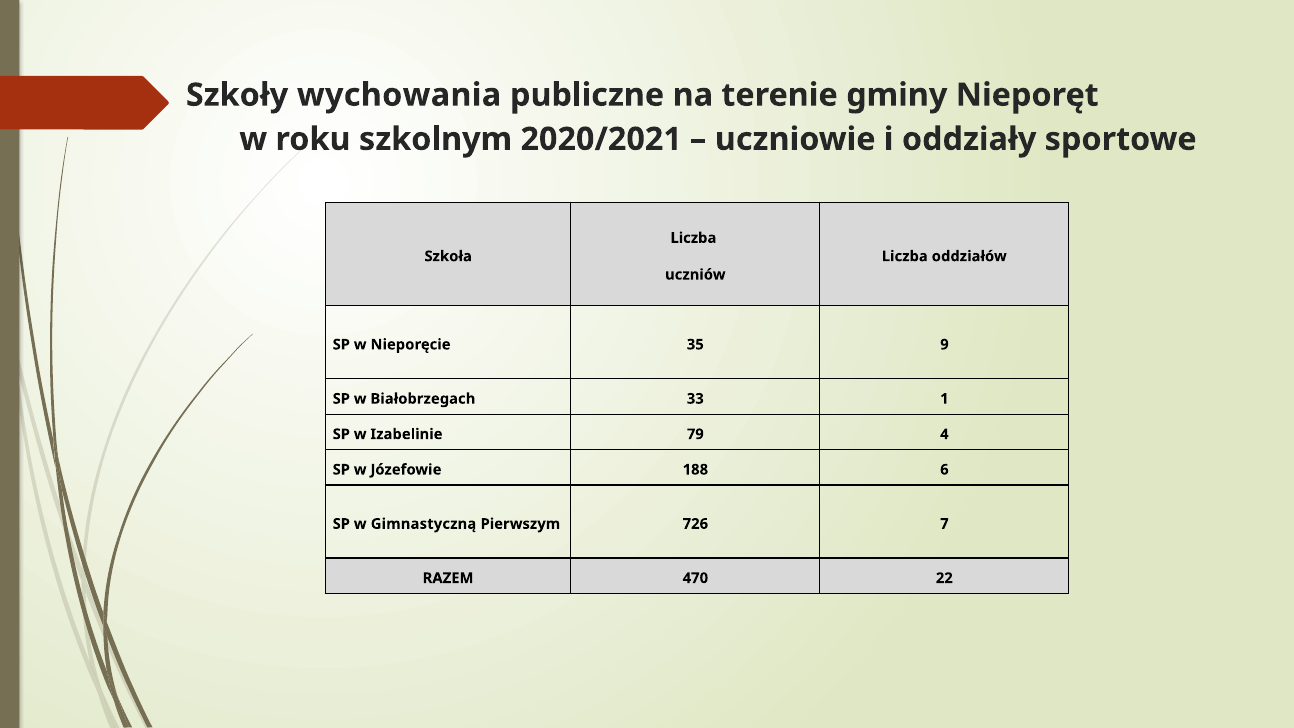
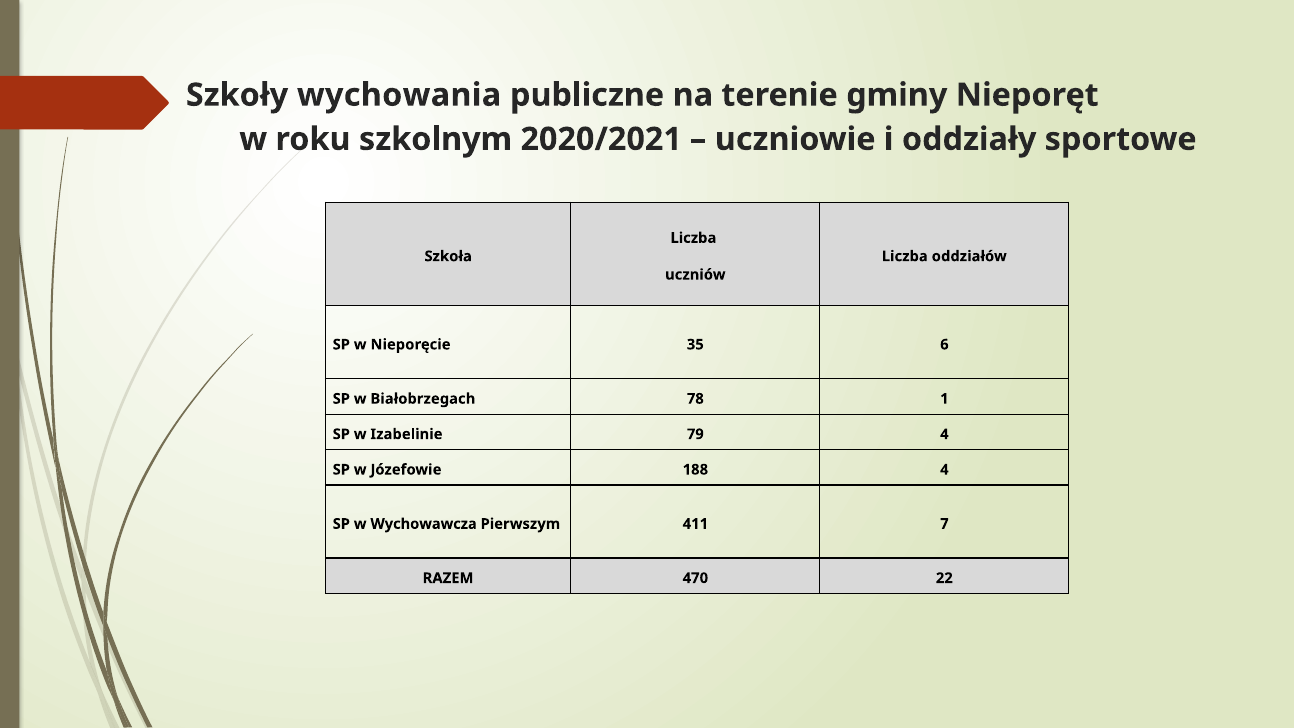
9: 9 -> 6 (944, 344)
33: 33 -> 78 (695, 399)
188 6: 6 -> 4 (944, 470)
Gimnastyczną: Gimnastyczną -> Wychowawcza (424, 524)
726: 726 -> 411 (695, 524)
